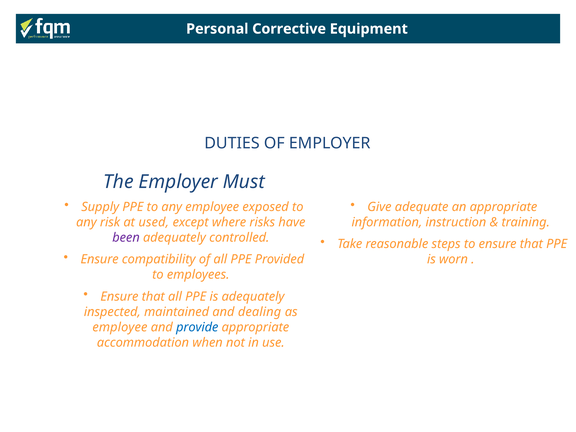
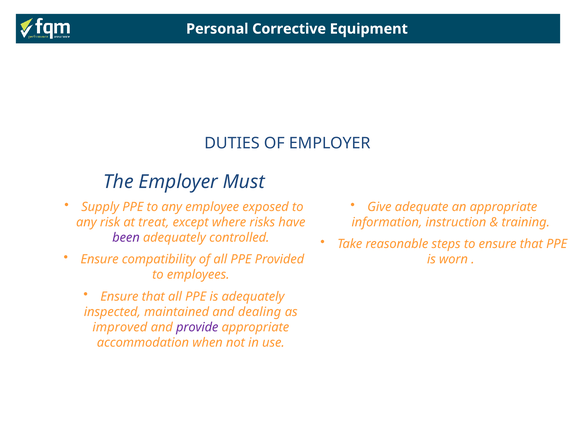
used: used -> treat (154, 222)
employee: employee -> improved (120, 327)
provide colour: blue -> purple (197, 327)
